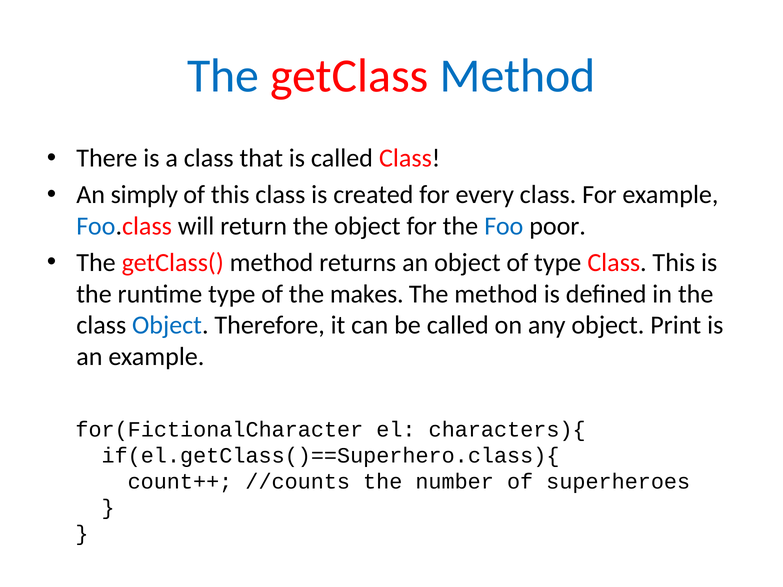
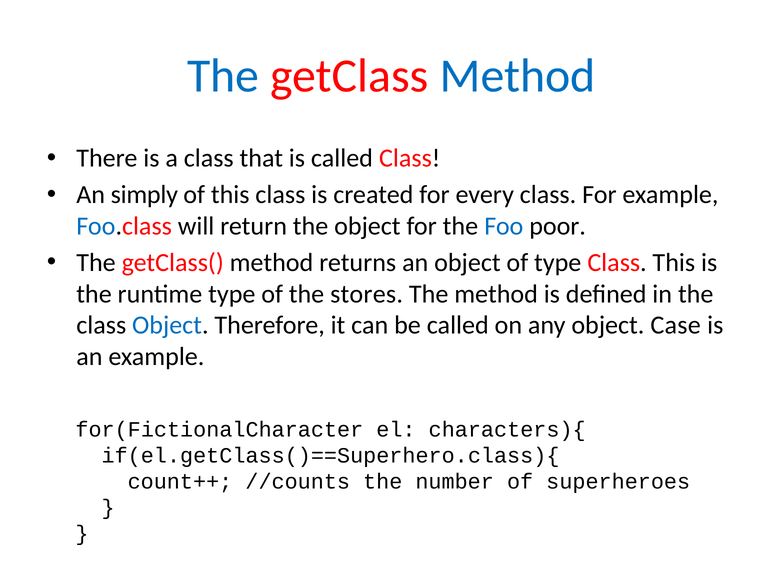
makes: makes -> stores (367, 294)
Print: Print -> Case (676, 325)
